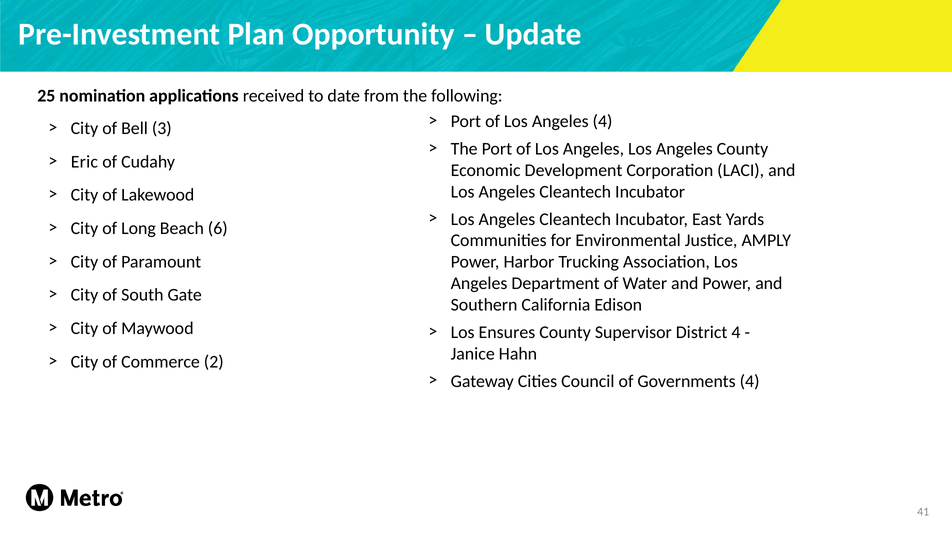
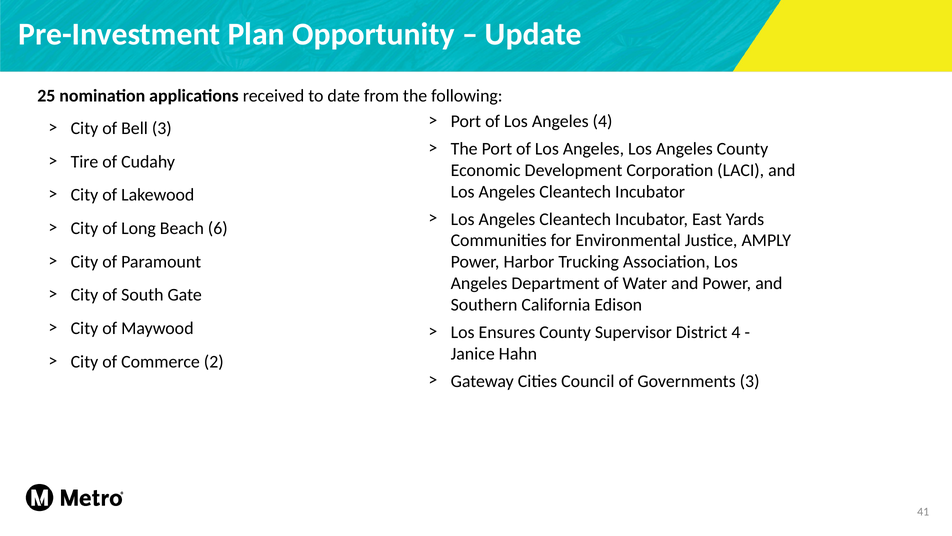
Eric: Eric -> Tire (85, 162)
Governments 4: 4 -> 3 (750, 381)
